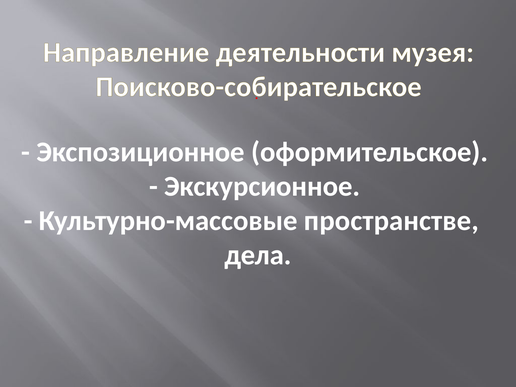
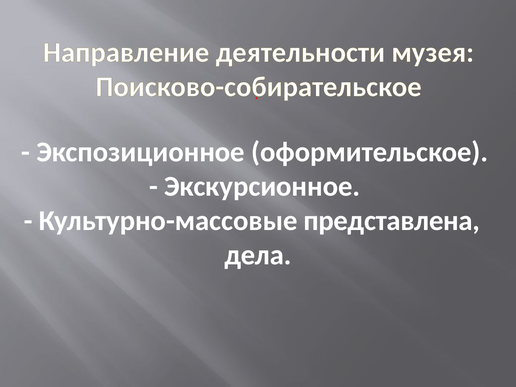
пространстве: пространстве -> представлена (392, 221)
